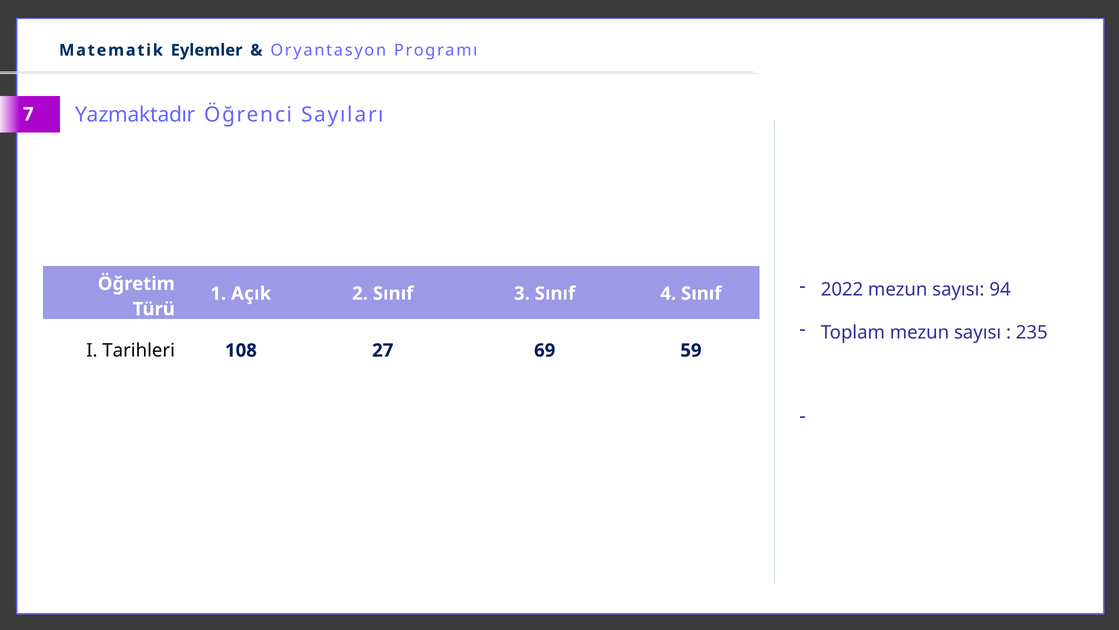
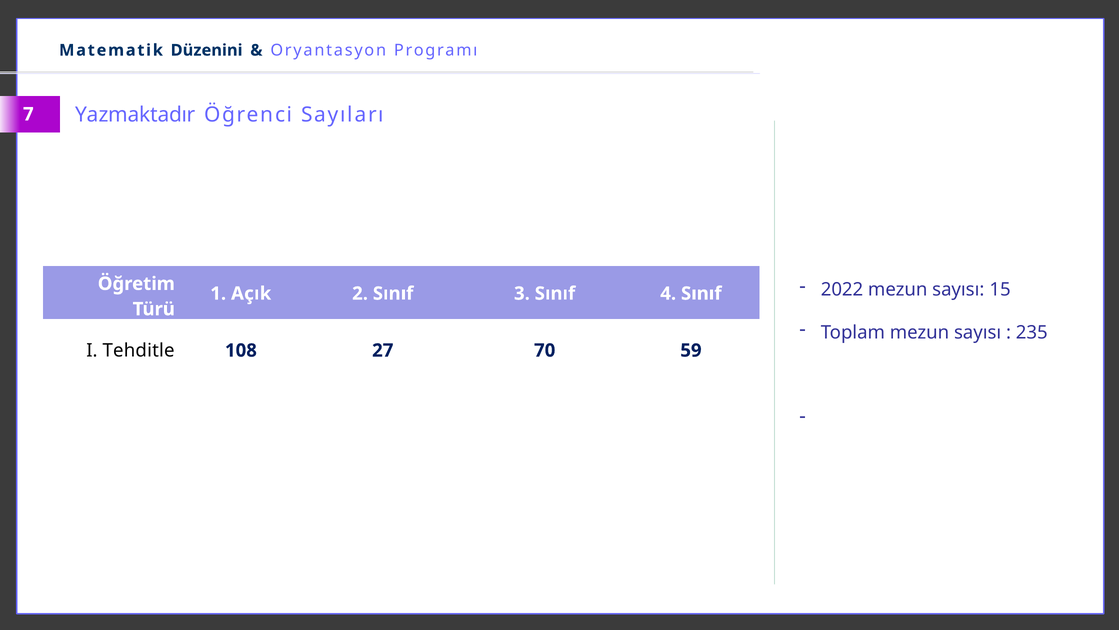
Eylemler: Eylemler -> Düzenini (207, 50)
94: 94 -> 15 (1000, 289)
Tarihleri: Tarihleri -> Tehditle (139, 350)
69: 69 -> 70 (545, 350)
